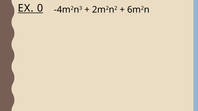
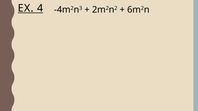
0: 0 -> 4 (40, 8)
